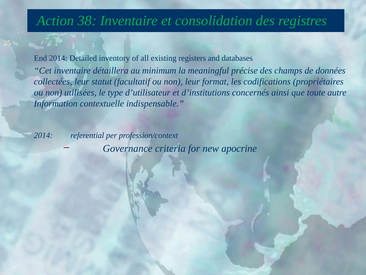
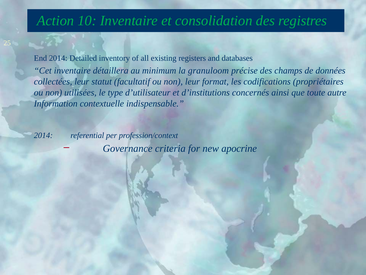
38: 38 -> 10 (87, 21)
meaningful: meaningful -> granuloom (208, 70)
